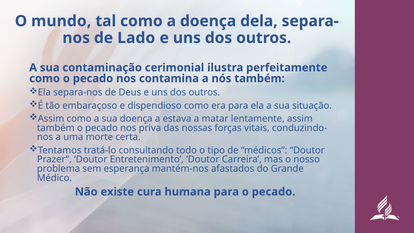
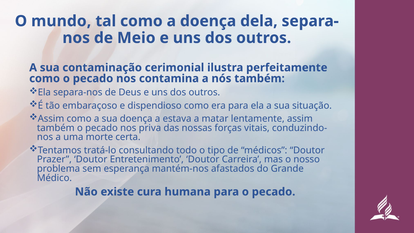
Lado: Lado -> Meio (136, 38)
